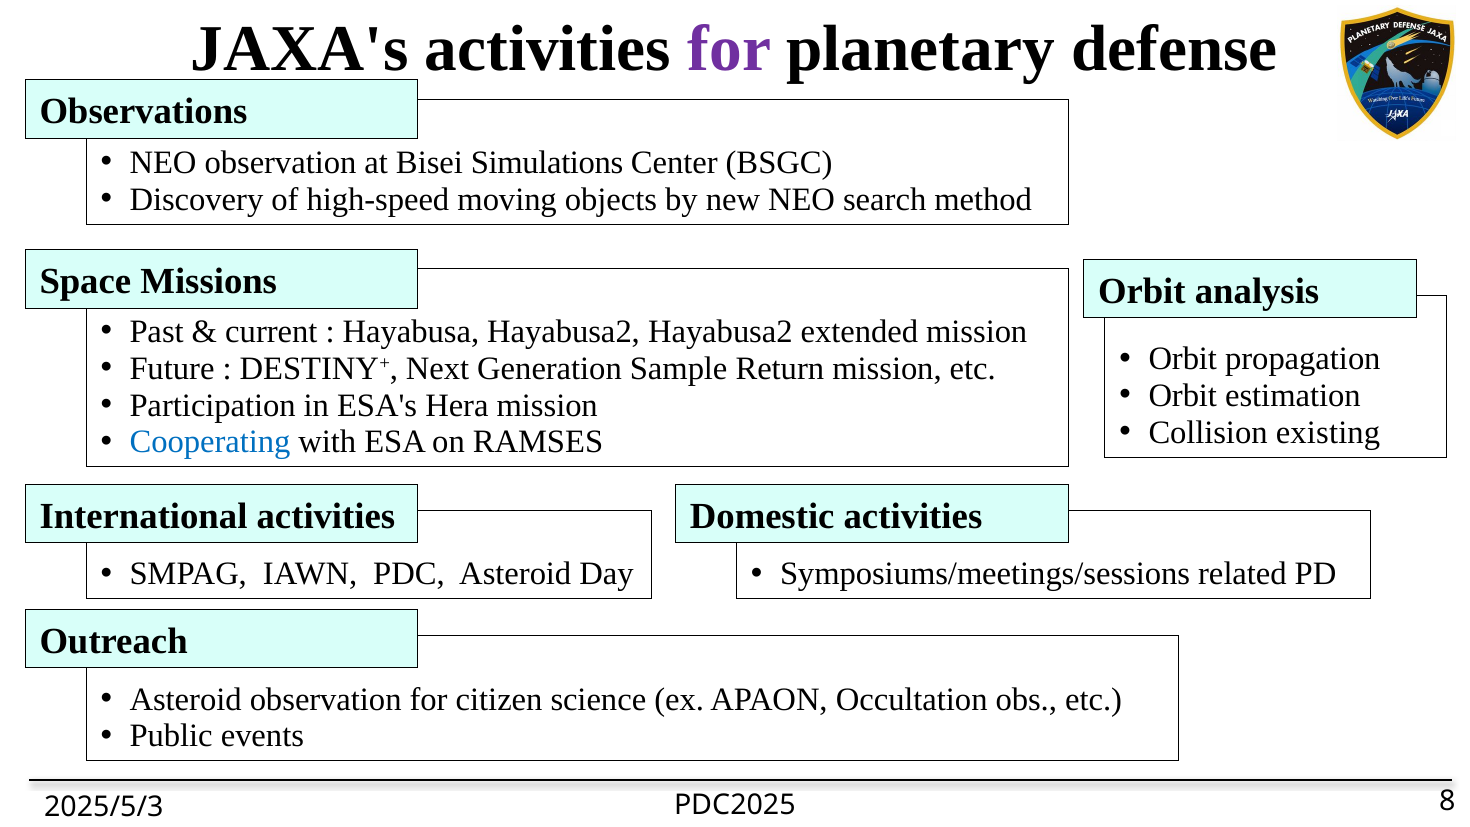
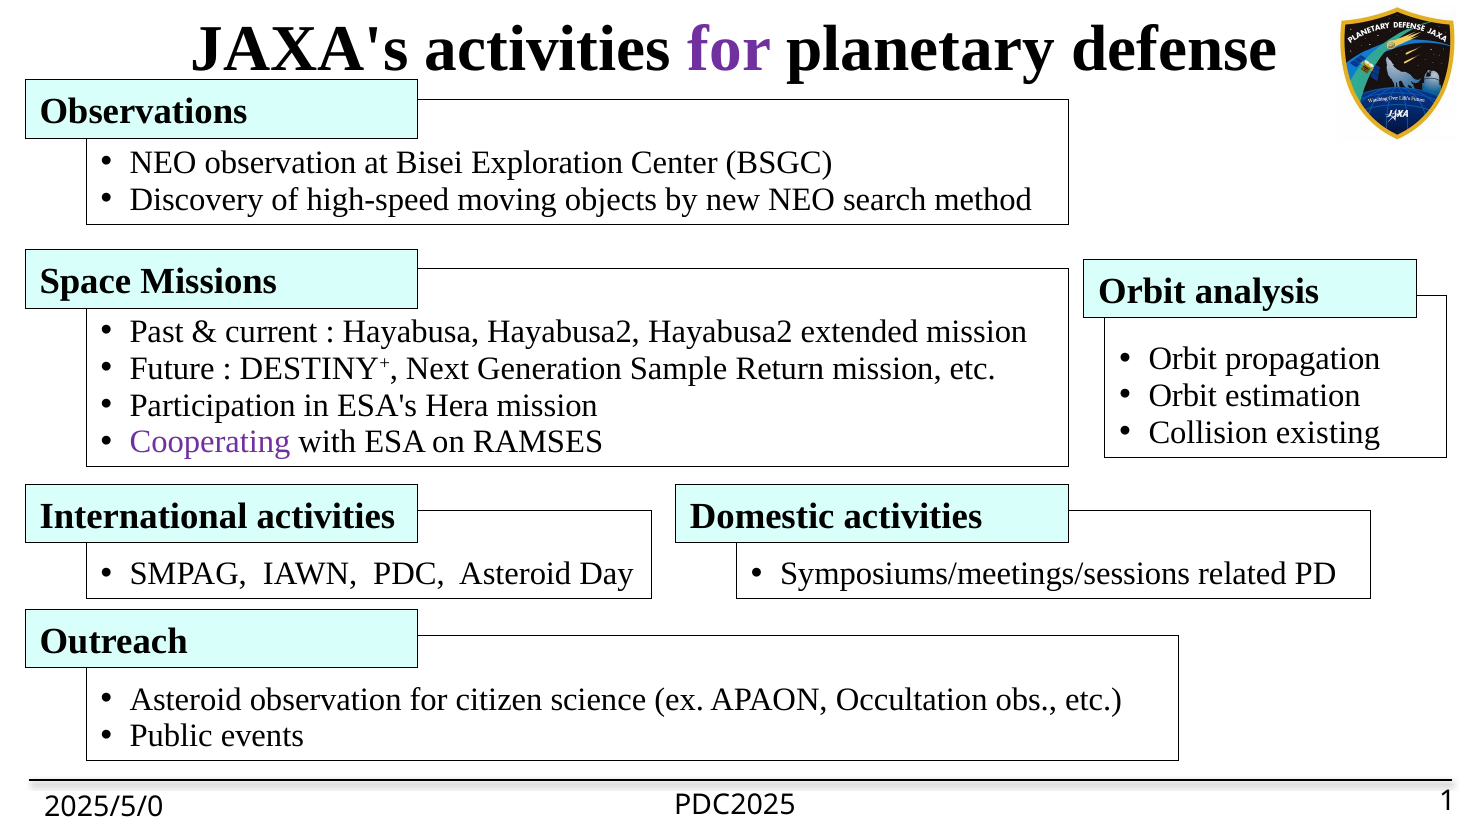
Simulations: Simulations -> Exploration (547, 163)
Cooperating colour: blue -> purple (210, 442)
2025/5/3: 2025/5/3 -> 2025/5/0 (104, 807)
8: 8 -> 1 (1447, 801)
